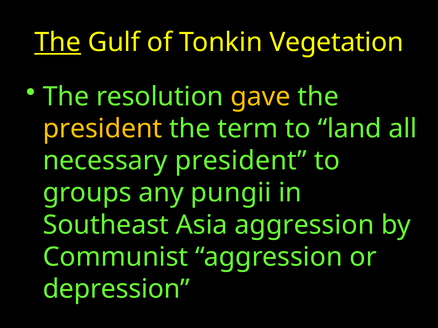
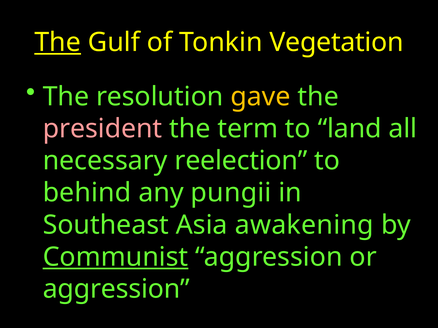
president colour: yellow -> pink (102, 129)
necessary president: president -> reelection (241, 161)
groups: groups -> behind (87, 193)
Asia aggression: aggression -> awakening (304, 225)
Communist underline: none -> present (116, 257)
depression: depression -> aggression (116, 289)
